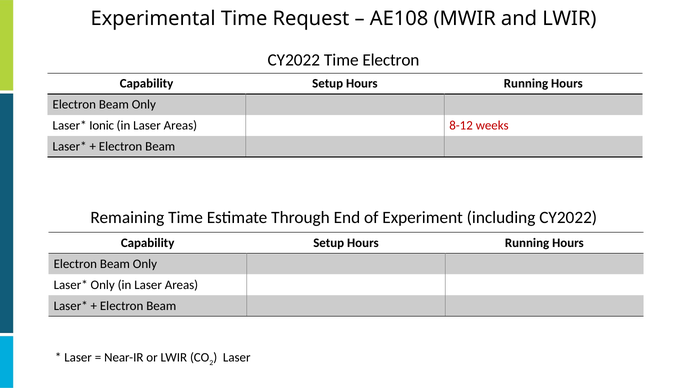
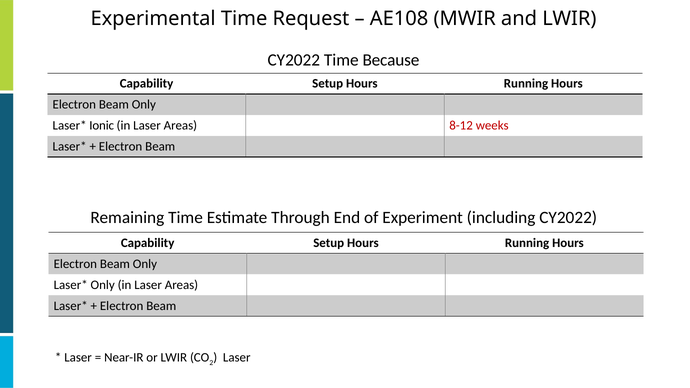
Time Electron: Electron -> Because (391, 60)
